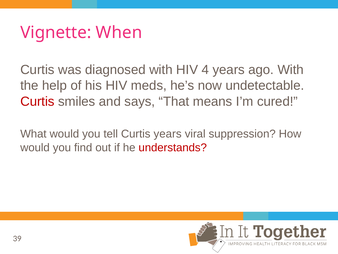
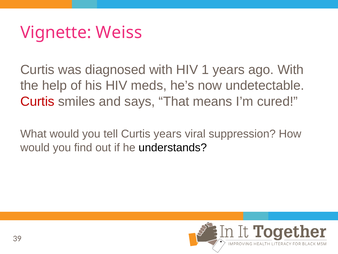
When: When -> Weiss (119, 32)
4: 4 -> 1 (205, 70)
understands colour: red -> black (173, 147)
